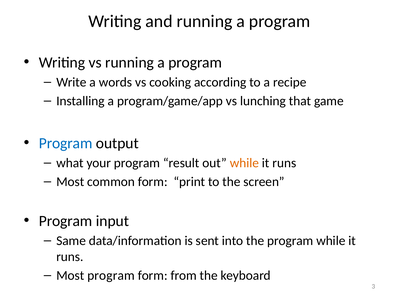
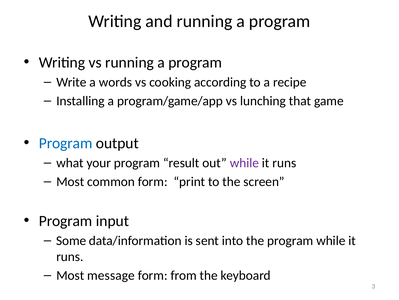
while colour: orange -> purple (244, 163)
Same: Same -> Some (71, 240)
Most program: program -> message (111, 275)
